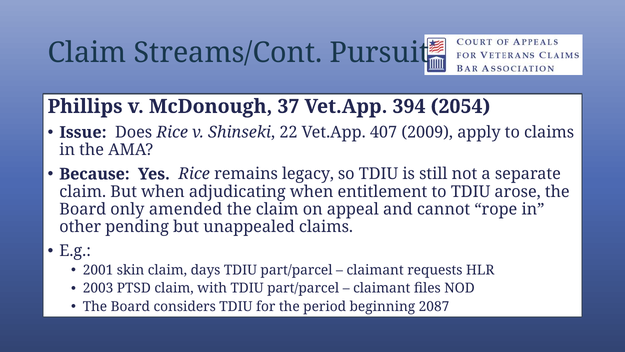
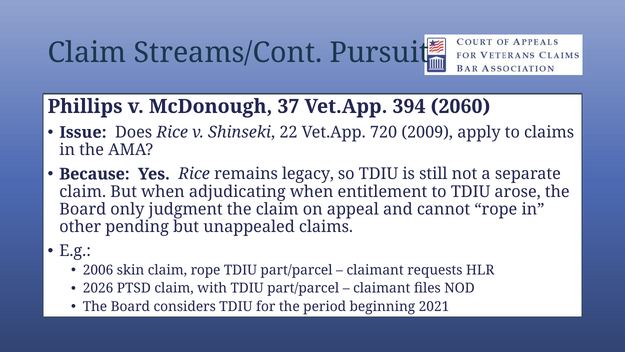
2054: 2054 -> 2060 (460, 106)
407: 407 -> 720 (384, 132)
amended: amended -> judgment (186, 209)
2001: 2001 -> 2006 (98, 270)
claim days: days -> rope (206, 270)
2003: 2003 -> 2026 (98, 288)
2087: 2087 -> 2021 (434, 306)
